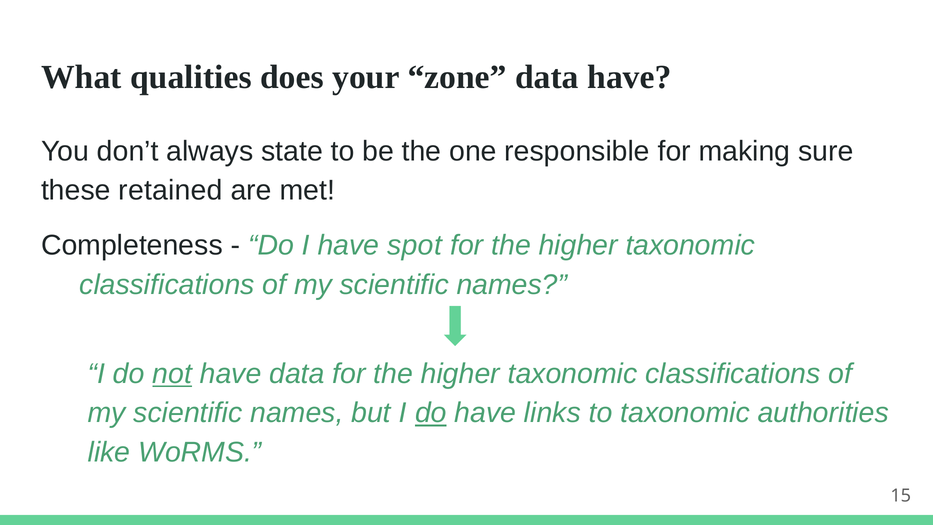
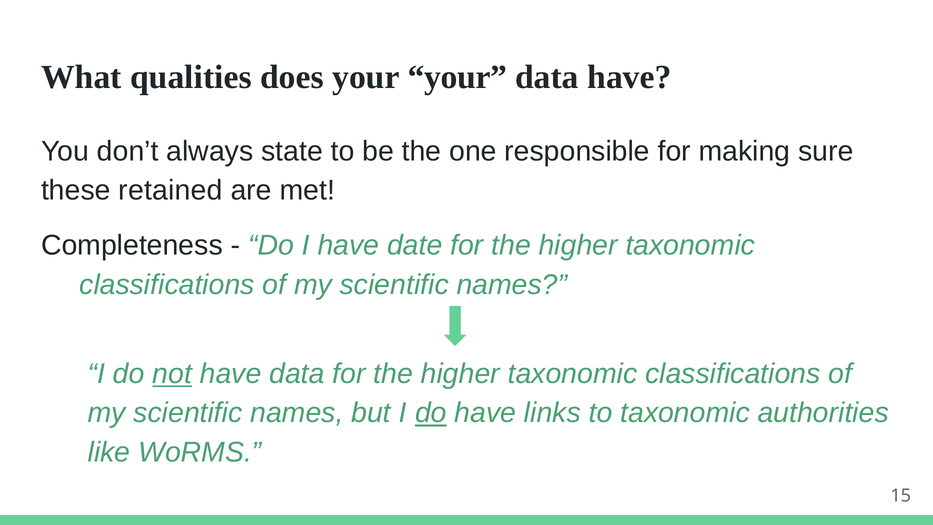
your zone: zone -> your (457, 77)
spot: spot -> date (415, 245)
